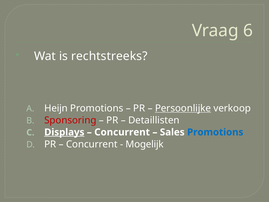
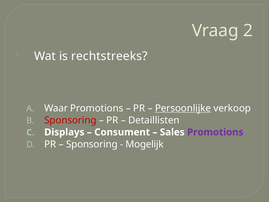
6: 6 -> 2 (248, 31)
Heijn: Heijn -> Waar (56, 108)
Displays underline: present -> none (64, 132)
Concurrent: Concurrent -> Consument (122, 132)
Promotions colour: blue -> purple (215, 132)
Concurrent: Concurrent -> Sponsoring (92, 144)
